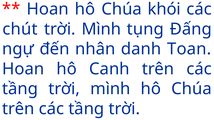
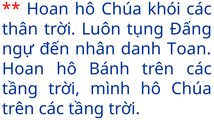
chút: chút -> thân (20, 29)
Mình: Mình -> Luôn (101, 29)
Canh: Canh -> Bánh (109, 69)
